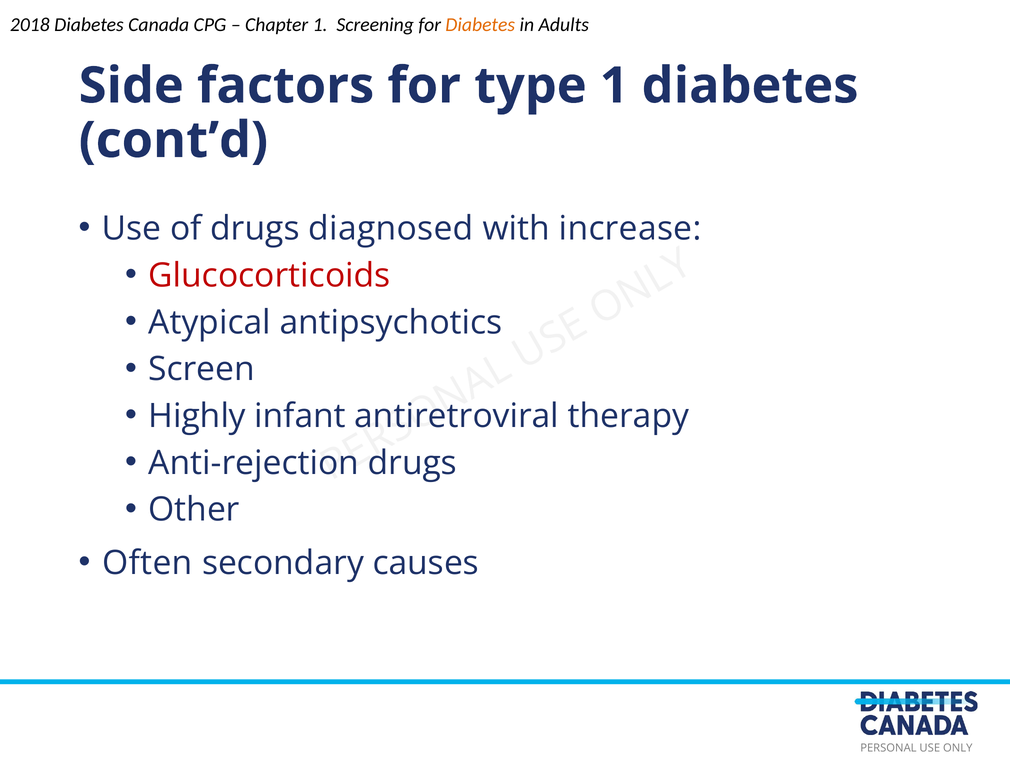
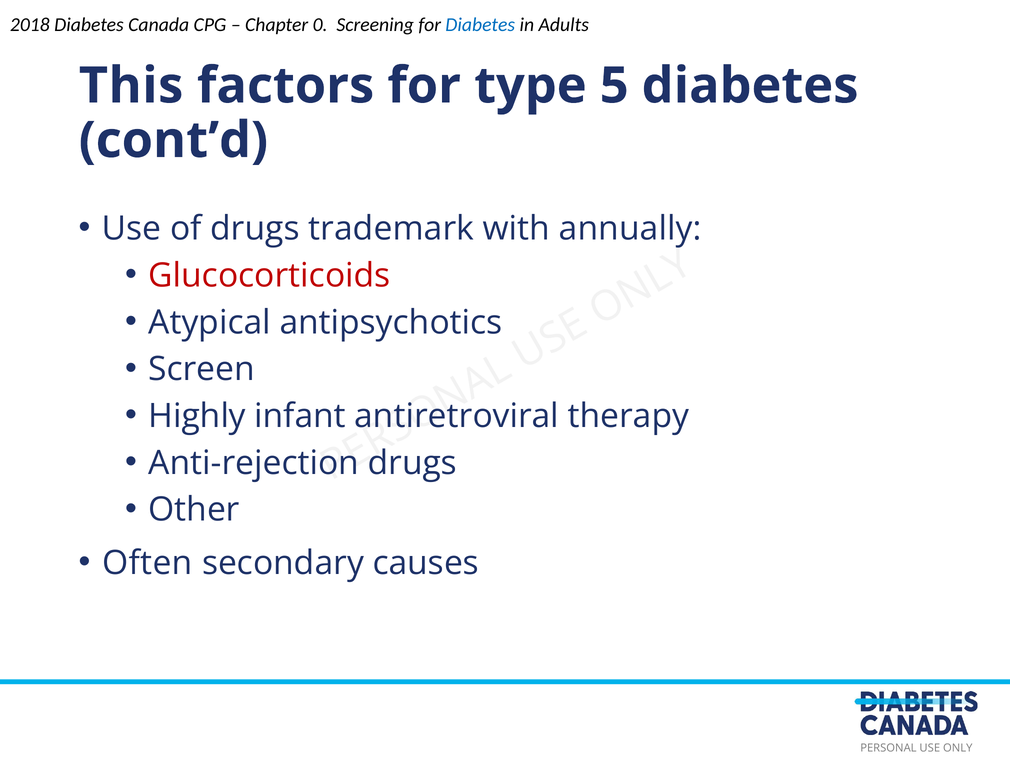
Chapter 1: 1 -> 0 (320, 25)
Diabetes colour: orange -> blue (480, 25)
Side: Side -> This (131, 86)
type 1: 1 -> 5 (614, 86)
diagnosed: diagnosed -> trademark (391, 229)
increase: increase -> annually (630, 229)
